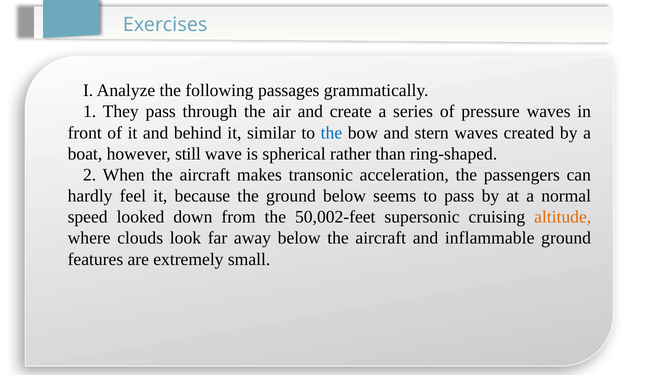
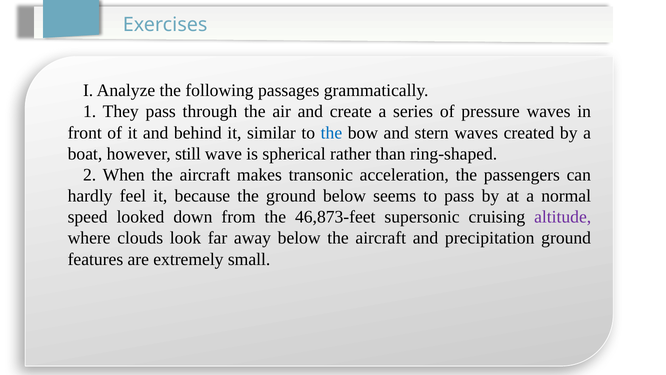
50,002-feet: 50,002-feet -> 46,873-feet (335, 217)
altitude colour: orange -> purple (563, 217)
inflammable: inflammable -> precipitation (490, 238)
